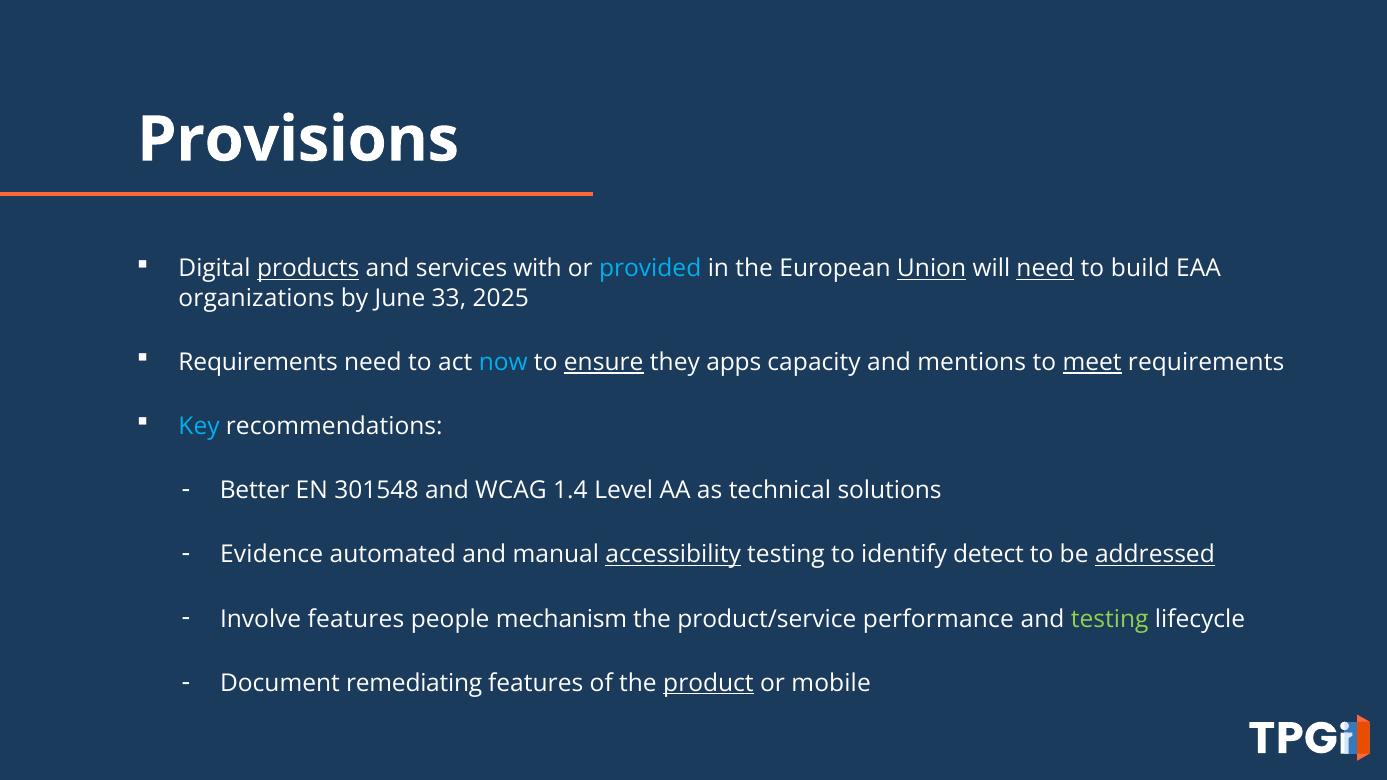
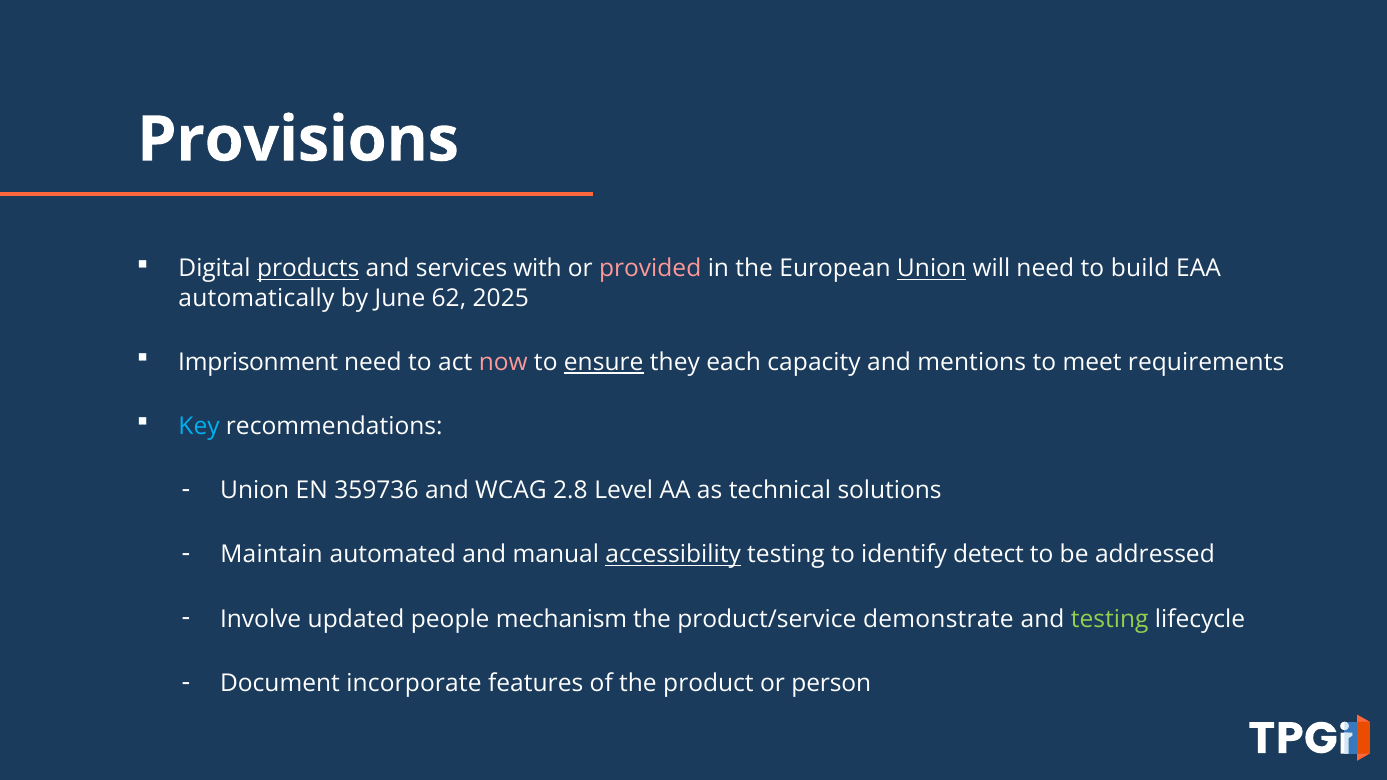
provided colour: light blue -> pink (650, 269)
need underline: present -> none (1045, 269)
organizations: organizations -> automatically (256, 298)
33: 33 -> 62 (449, 298)
Requirements: Requirements -> Imprisonment (258, 363)
now colour: light blue -> pink (503, 363)
apps: apps -> each (734, 363)
meet underline: present -> none (1092, 363)
Better: Better -> Union (255, 491)
301548: 301548 -> 359736 (376, 491)
1.4: 1.4 -> 2.8 (570, 491)
Evidence: Evidence -> Maintain (272, 555)
addressed underline: present -> none (1155, 555)
Involve features: features -> updated (356, 619)
performance: performance -> demonstrate (938, 619)
remediating: remediating -> incorporate (414, 683)
product underline: present -> none (708, 683)
mobile: mobile -> person (831, 683)
